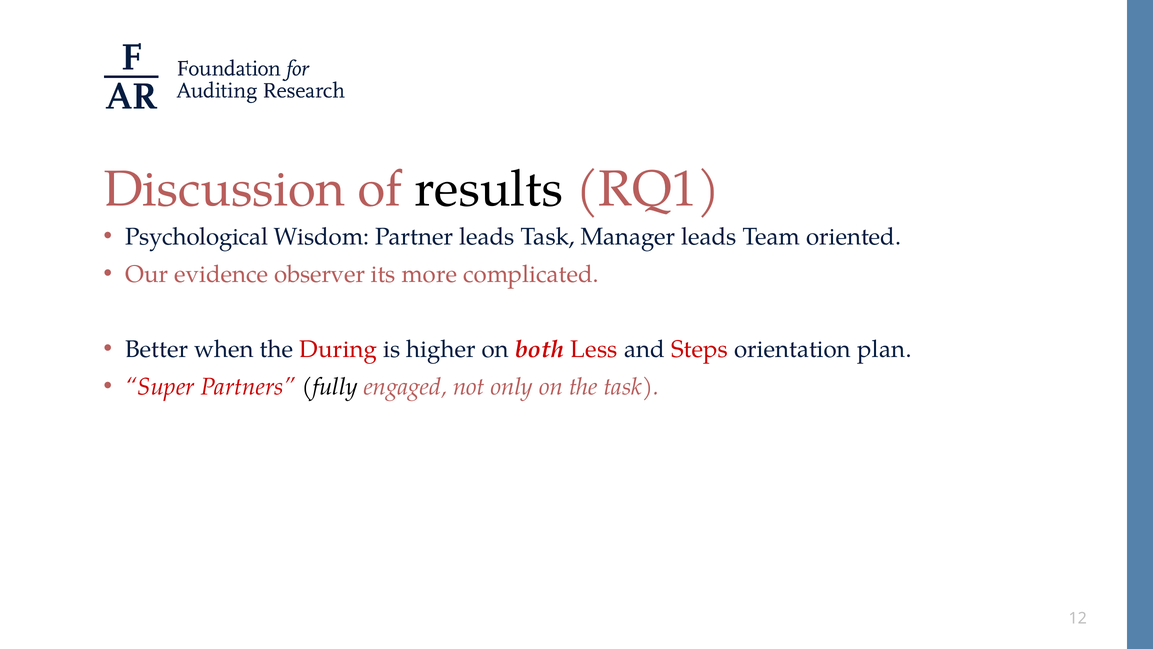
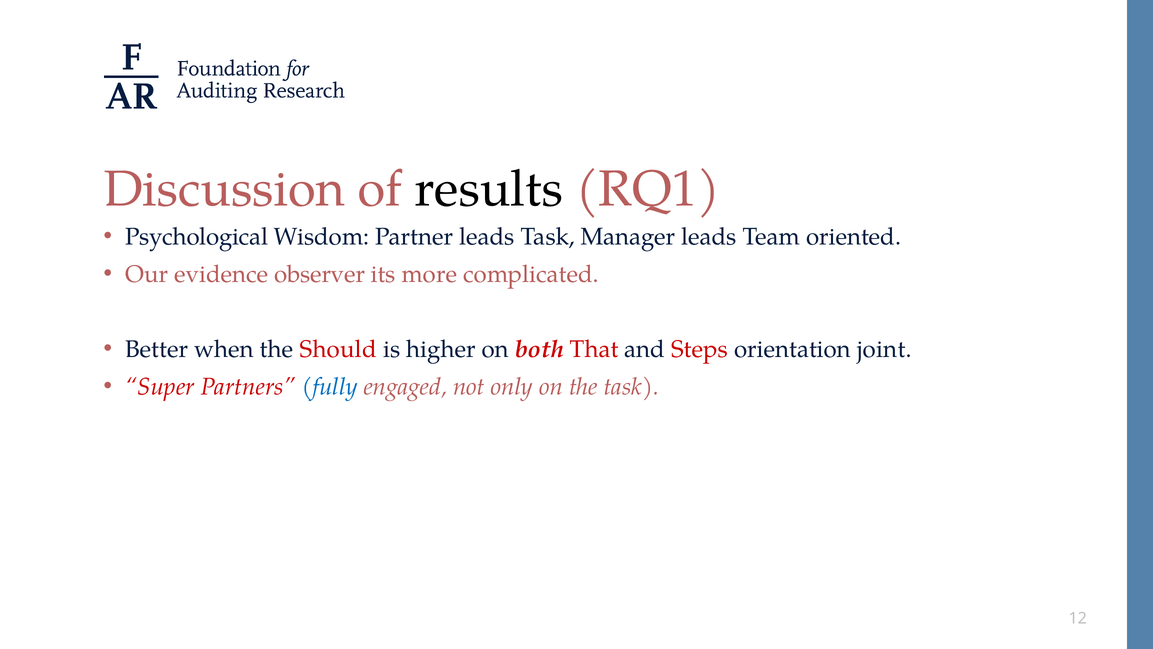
During: During -> Should (338, 349)
Less: Less -> That (594, 349)
plan: plan -> joint (884, 349)
fully colour: black -> blue (330, 386)
